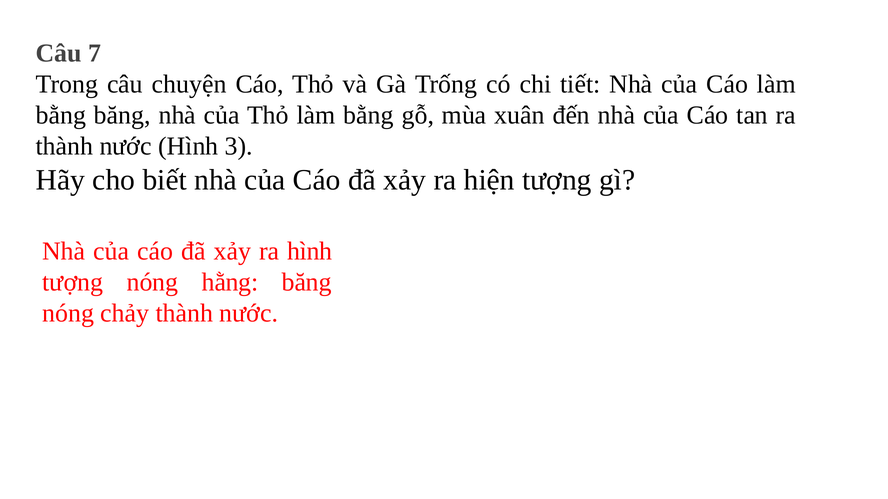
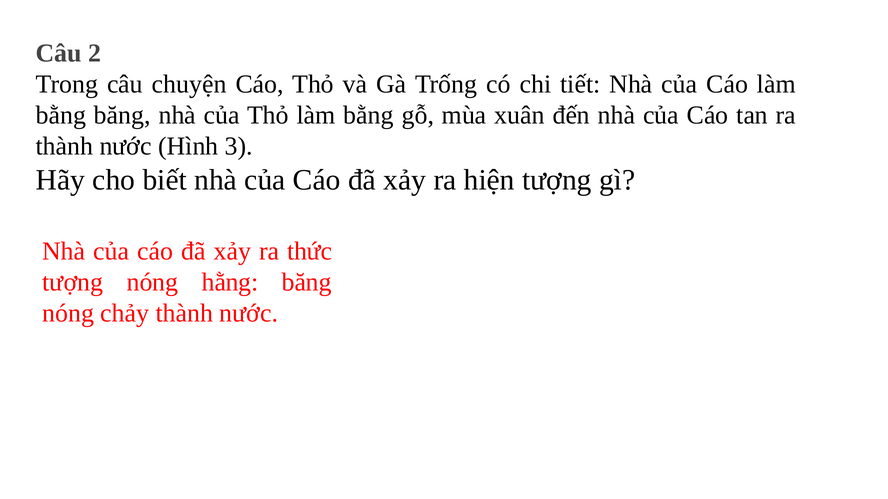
7: 7 -> 2 (95, 53)
ra hình: hình -> thức (310, 252)
